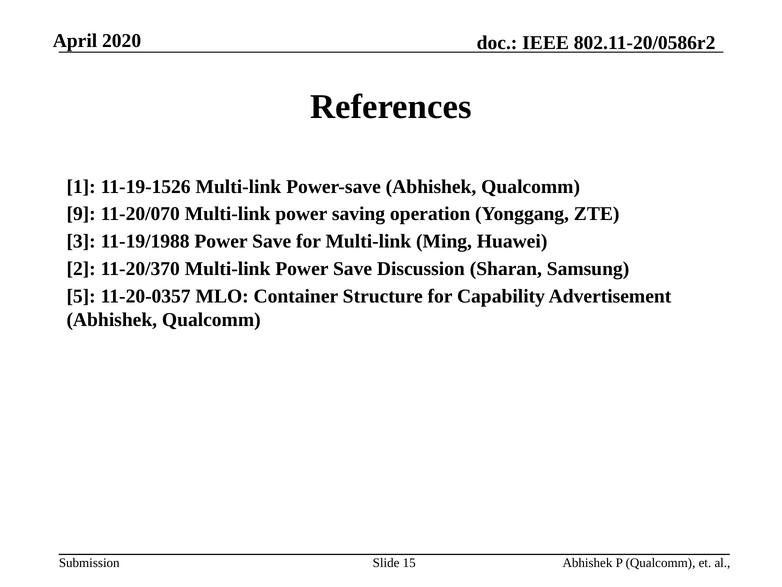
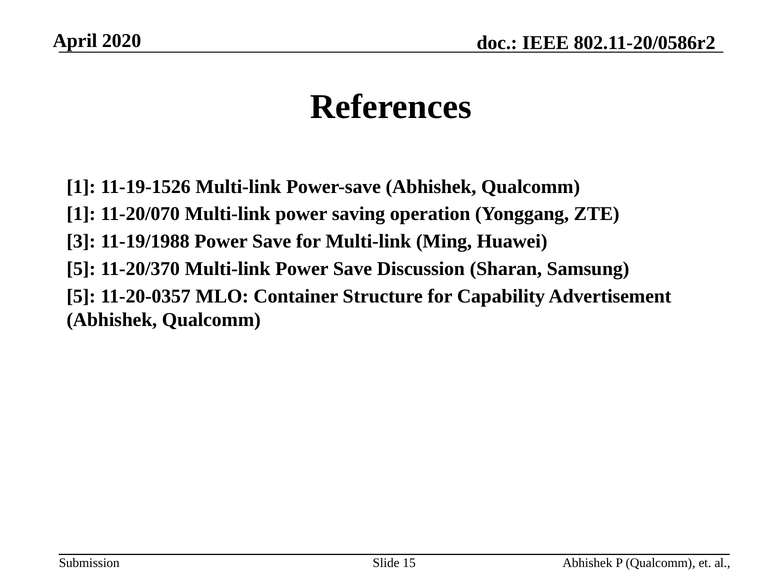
9: 9 -> 1 (81, 214)
2: 2 -> 5 (81, 269)
